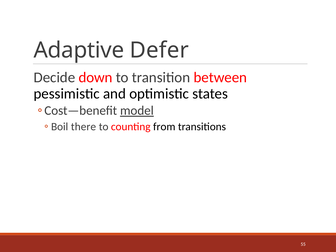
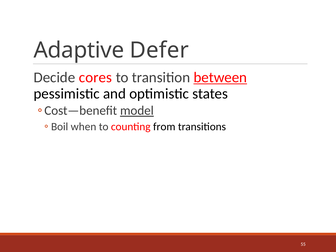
down: down -> cores (95, 77)
between underline: none -> present (220, 77)
there: there -> when (83, 127)
